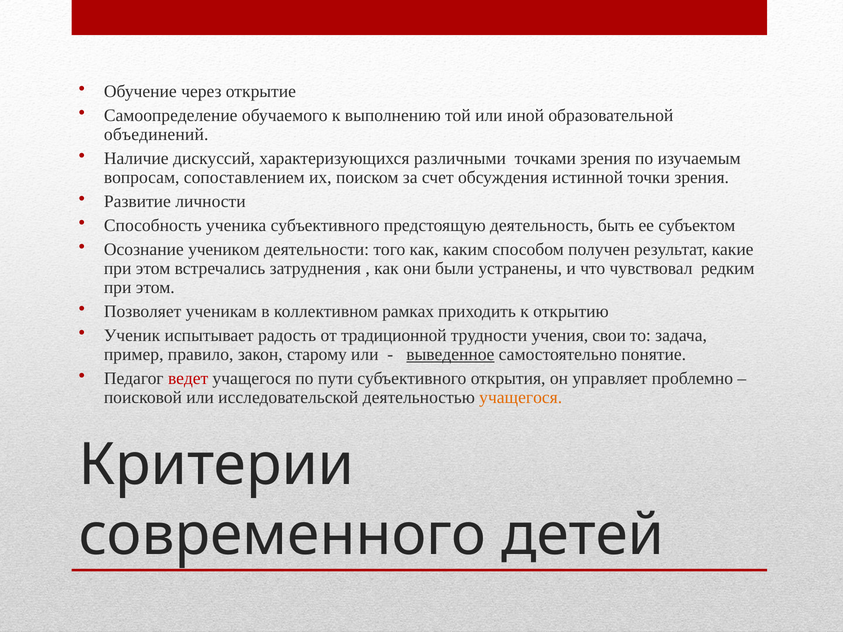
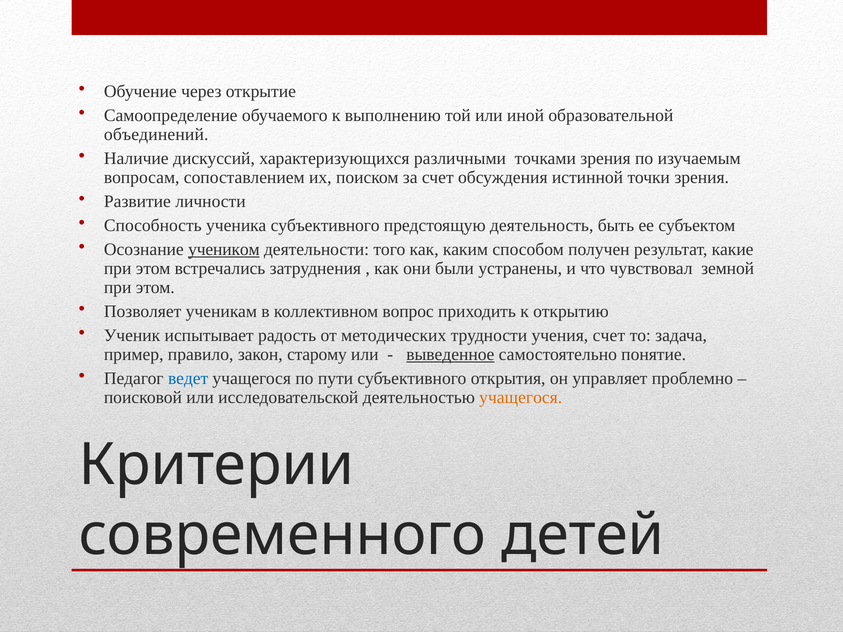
учеником underline: none -> present (224, 250)
редким: редким -> земной (728, 269)
рамках: рамках -> вопрос (408, 312)
традиционной: традиционной -> методических (394, 336)
учения свои: свои -> счет (609, 336)
ведет colour: red -> blue (188, 379)
